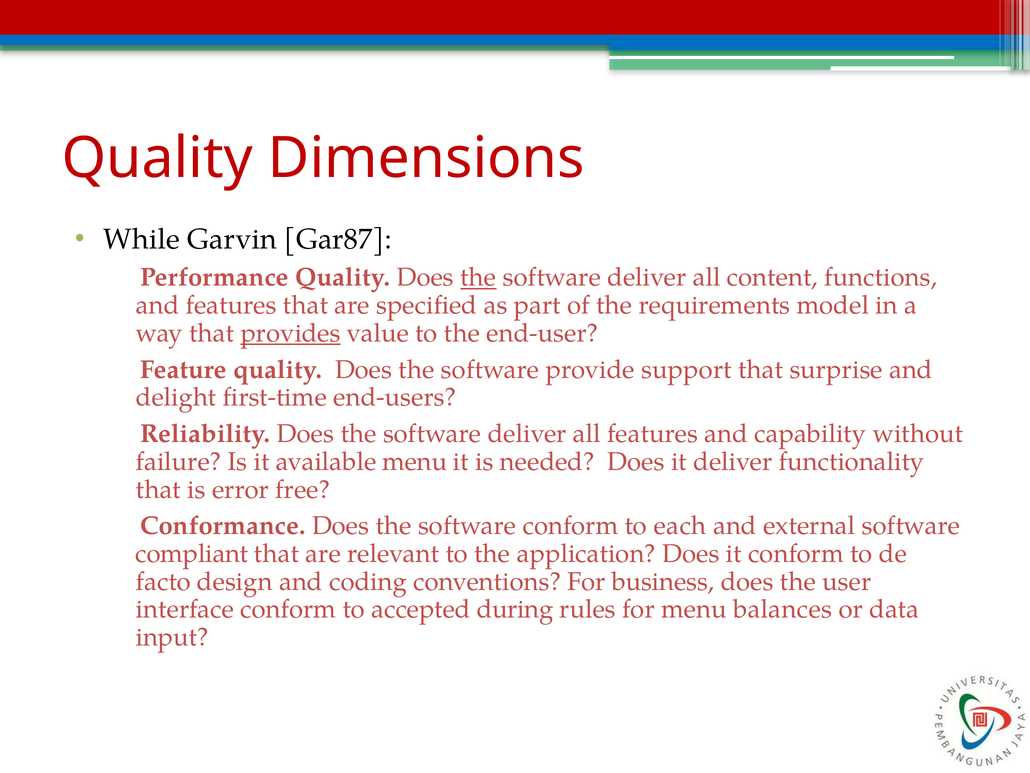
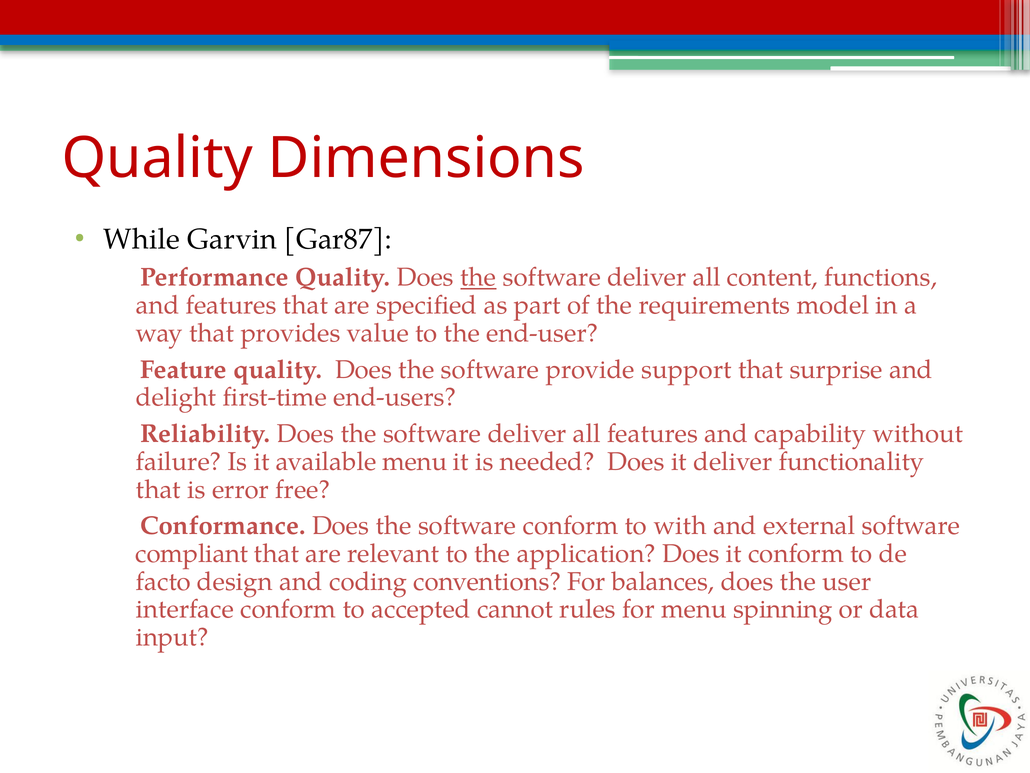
provides underline: present -> none (291, 333)
each: each -> with (680, 526)
business: business -> balances (663, 581)
during: during -> cannot (515, 609)
balances: balances -> spinning (783, 609)
